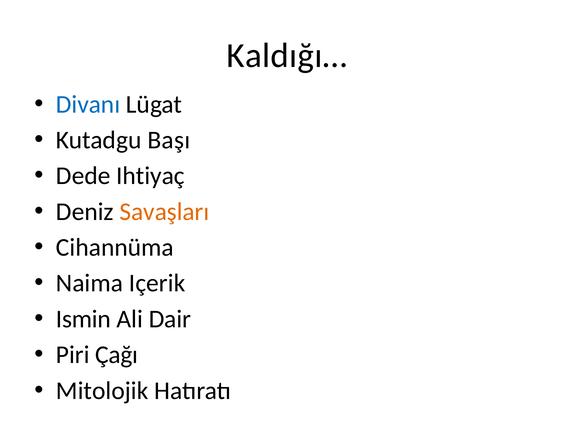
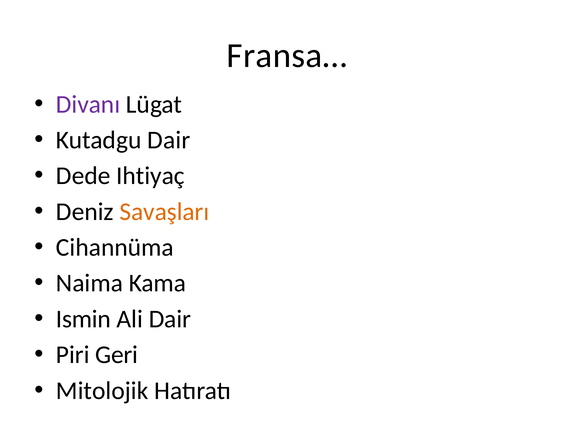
Kaldığı…: Kaldığı… -> Fransa… (287, 56)
Divanı colour: blue -> purple (88, 104)
Kutadgu Başı: Başı -> Dair (169, 140)
Içerik: Içerik -> Kama (157, 283)
Çağı: Çağı -> Geri (117, 354)
